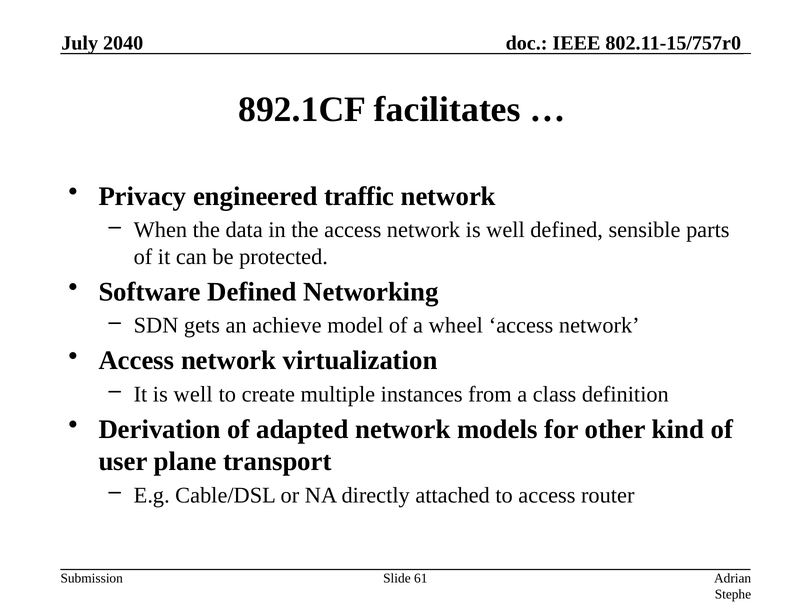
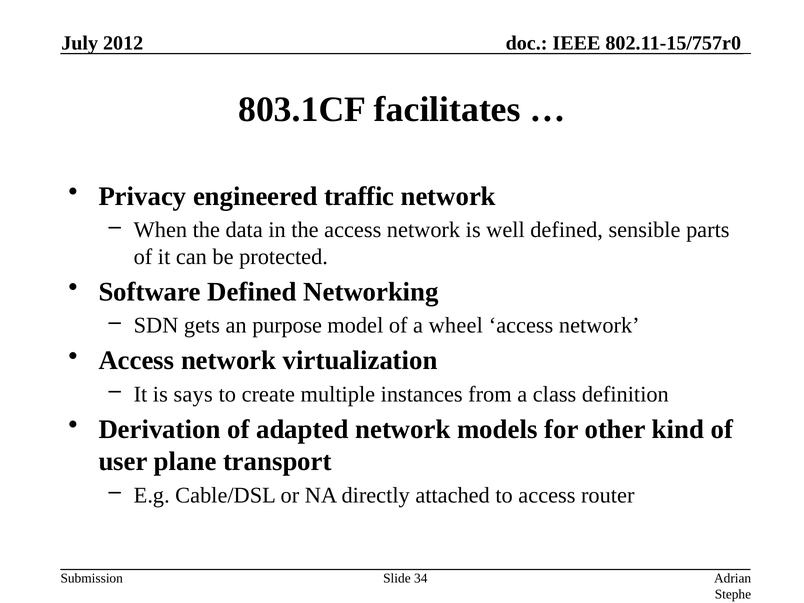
2040: 2040 -> 2012 (123, 43)
892.1CF: 892.1CF -> 803.1CF (302, 110)
achieve: achieve -> purpose (287, 325)
It is well: well -> says (193, 394)
61: 61 -> 34 (421, 578)
